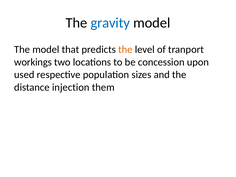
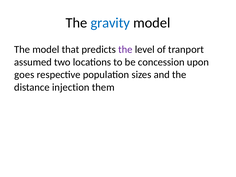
the colour: orange -> purple (125, 50)
workings: workings -> assumed (33, 62)
used: used -> goes (24, 75)
